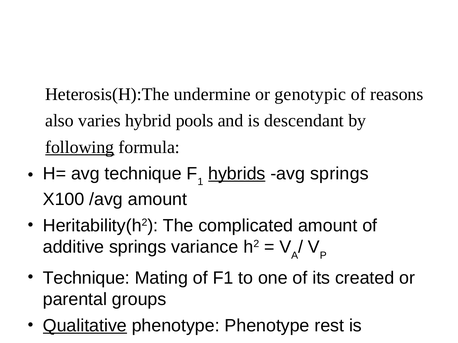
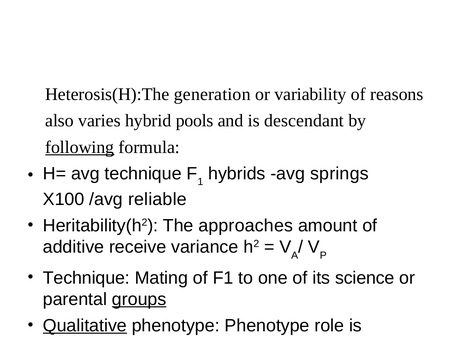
undermine: undermine -> generation (212, 94)
genotypic: genotypic -> variability (311, 94)
hybrids underline: present -> none (237, 174)
/avg amount: amount -> reliable (157, 200)
complicated: complicated -> approaches (246, 226)
additive springs: springs -> receive (138, 247)
created: created -> science (365, 278)
groups underline: none -> present (139, 300)
rest: rest -> role (329, 326)
